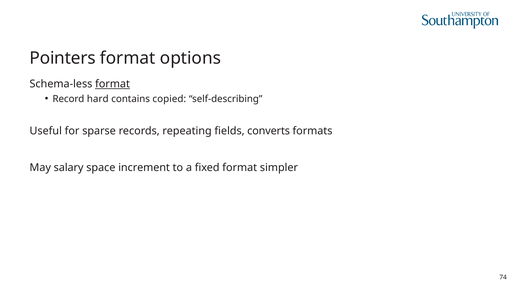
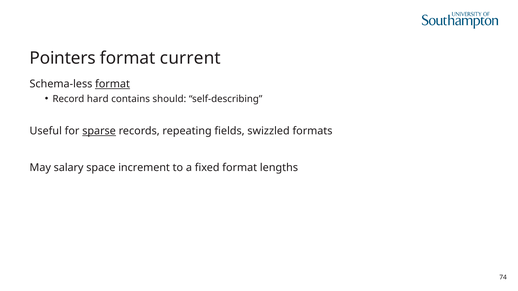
options: options -> current (190, 58)
copied: copied -> should (169, 99)
sparse underline: none -> present (99, 131)
converts: converts -> swizzled (269, 131)
simpler: simpler -> lengths (279, 168)
